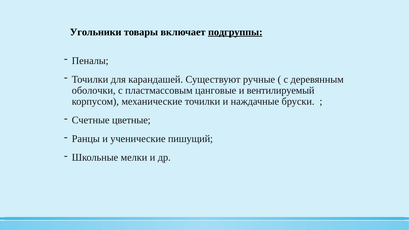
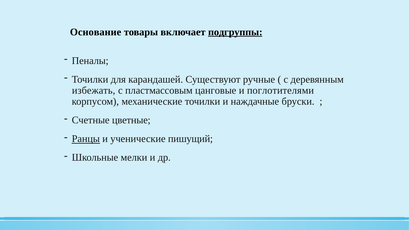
Угольники: Угольники -> Основание (96, 32)
оболочки: оболочки -> избежать (94, 90)
вентилируемый: вентилируемый -> поглотителями (280, 90)
Ранцы underline: none -> present (86, 139)
